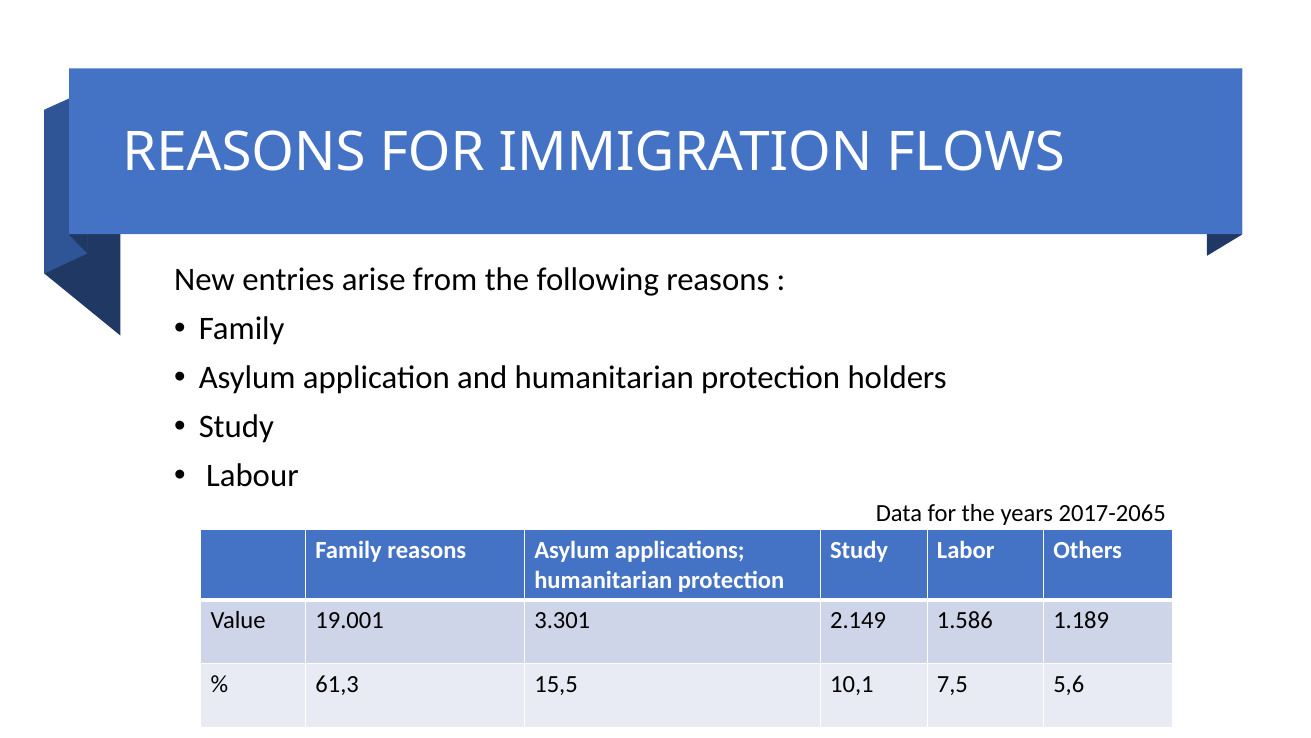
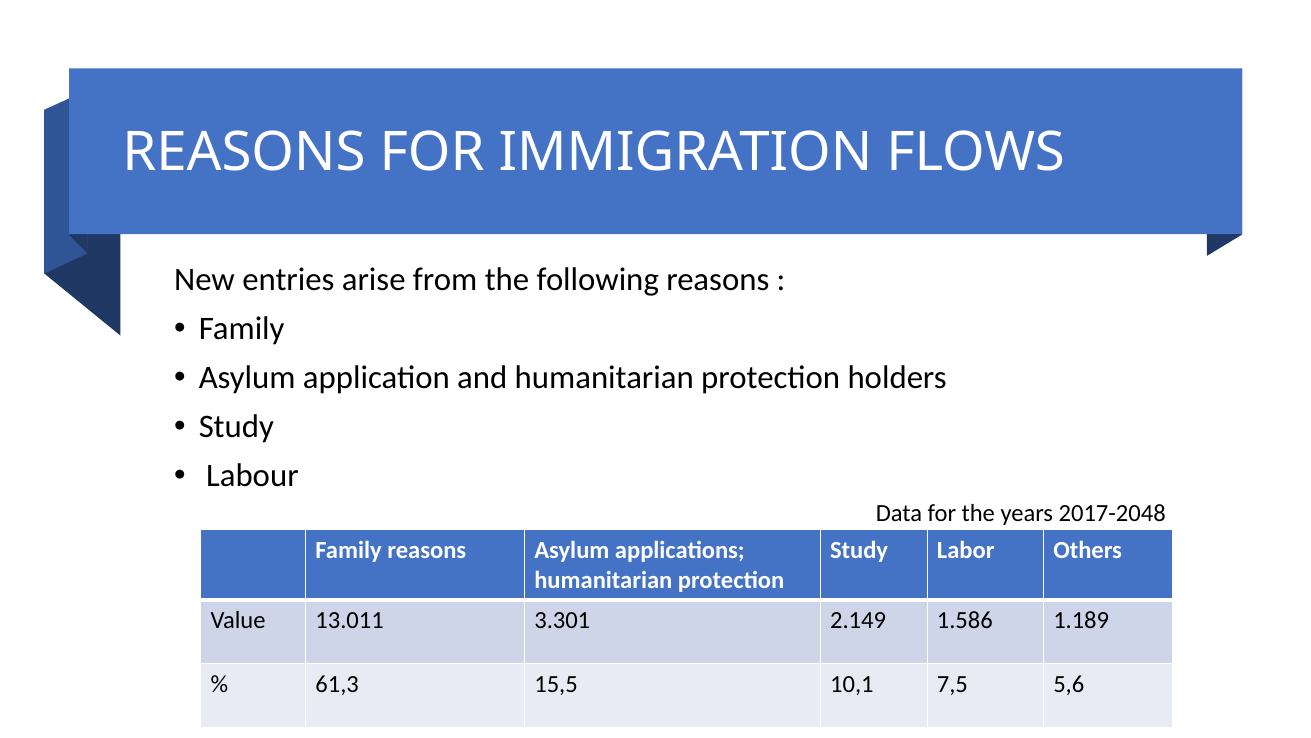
2017-2065: 2017-2065 -> 2017-2048 (1112, 513)
19.001: 19.001 -> 13.011 (350, 619)
